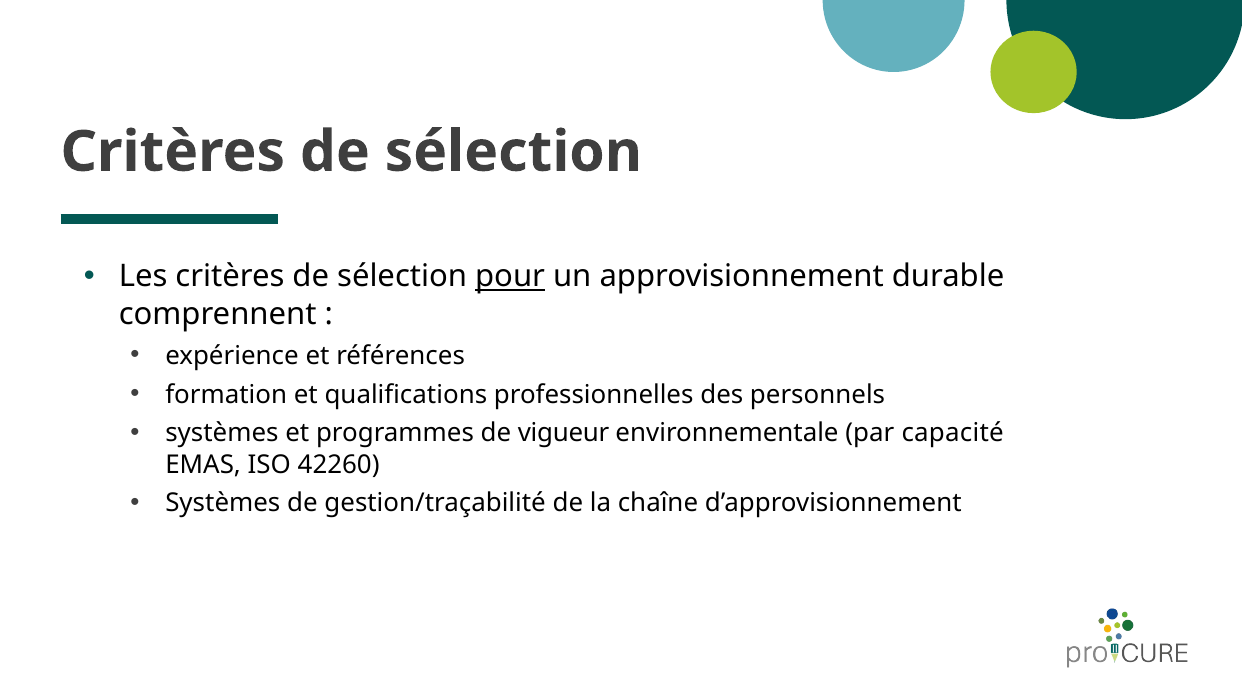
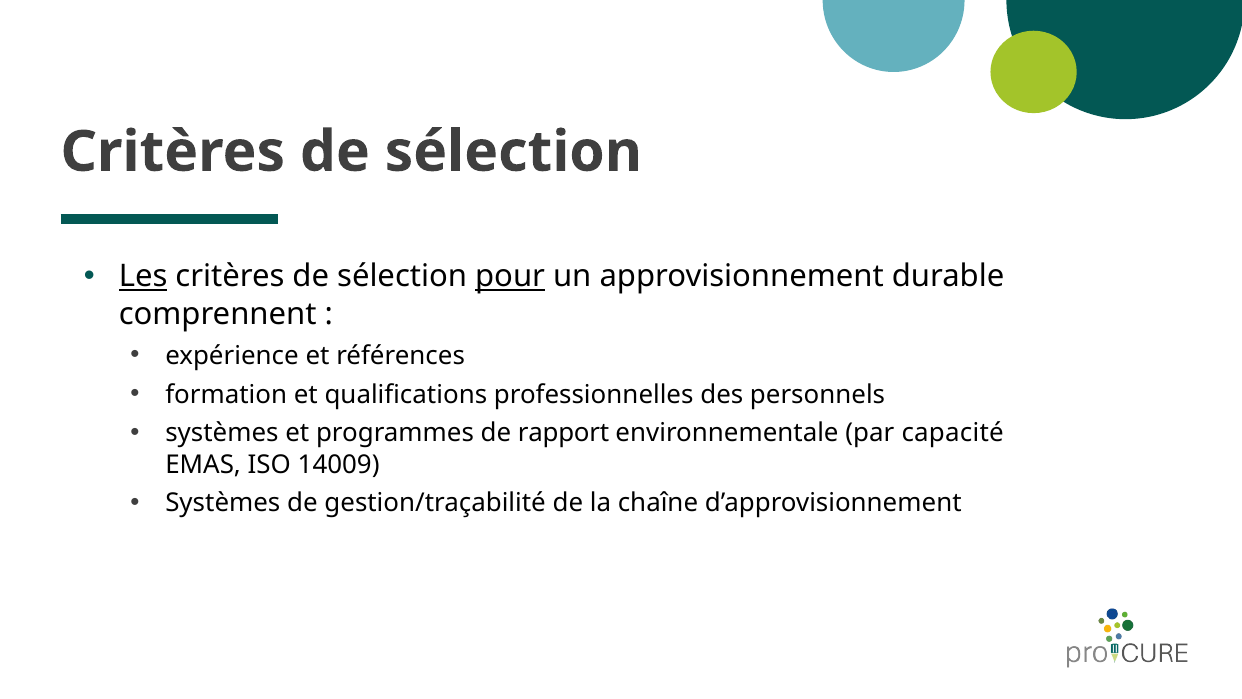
Les underline: none -> present (143, 277)
vigueur: vigueur -> rapport (564, 433)
42260: 42260 -> 14009 (339, 464)
